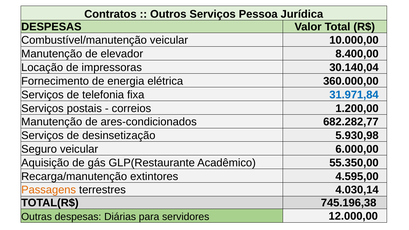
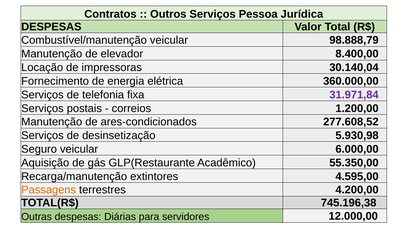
10.000,00: 10.000,00 -> 98.888,79 (354, 40)
31.971,84 colour: blue -> purple (354, 95)
682.282,77: 682.282,77 -> 277.608,52 (351, 122)
4.030,14: 4.030,14 -> 4.200,00 (357, 190)
